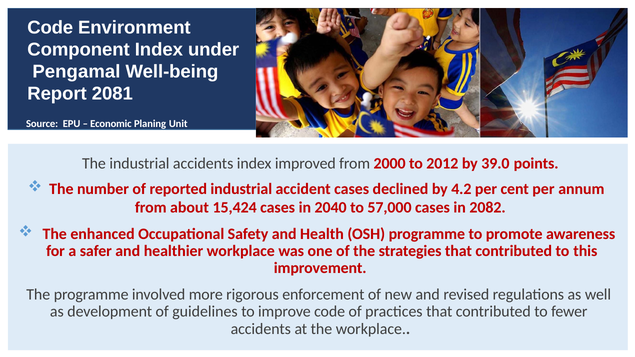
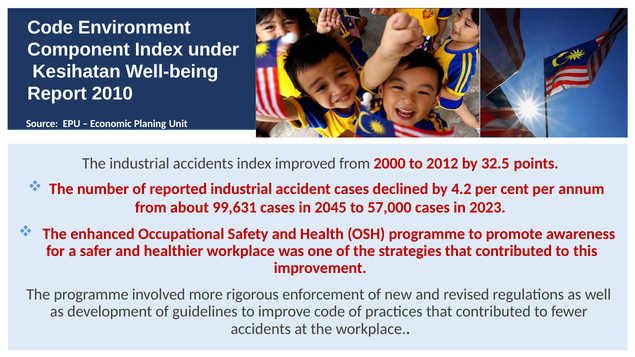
Pengamal: Pengamal -> Kesihatan (76, 72)
2081: 2081 -> 2010 (112, 94)
39.0: 39.0 -> 32.5 (495, 164)
15,424: 15,424 -> 99,631 (235, 207)
2040: 2040 -> 2045 (331, 207)
2082: 2082 -> 2023 (488, 207)
